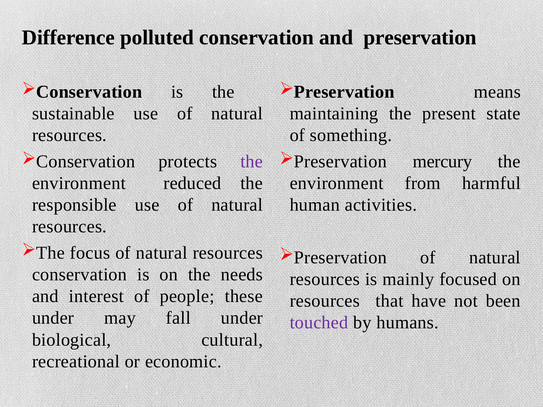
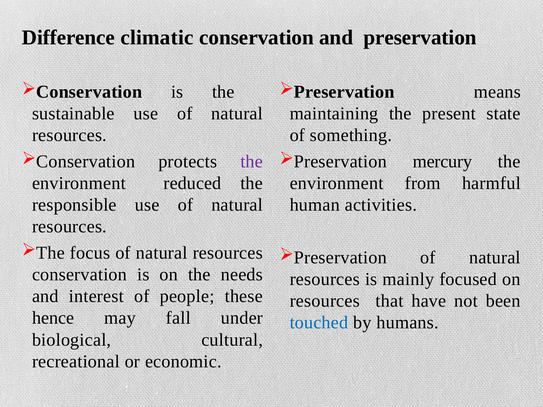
polluted: polluted -> climatic (157, 38)
under: under -> hence (53, 318)
touched colour: purple -> blue (319, 323)
